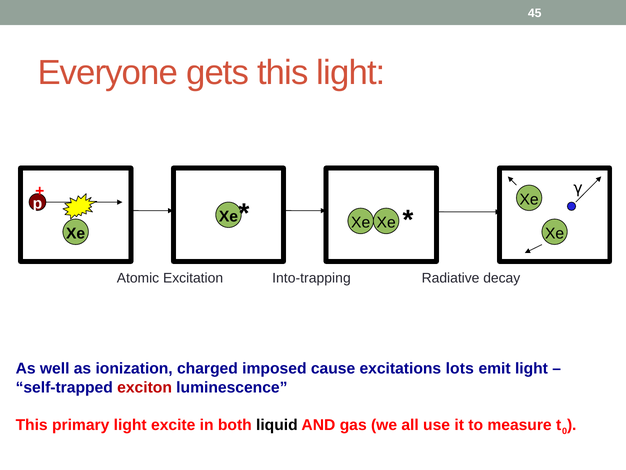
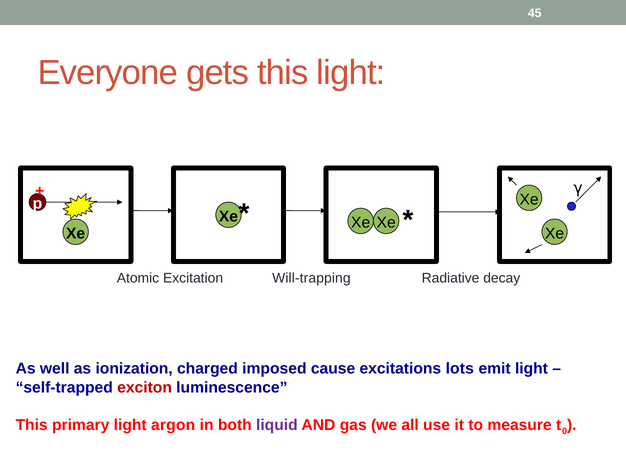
Into-trapping: Into-trapping -> Will-trapping (311, 278)
excite: excite -> argon (173, 425)
liquid colour: black -> purple (277, 425)
